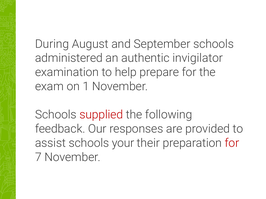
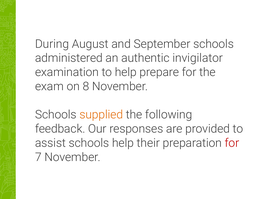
1: 1 -> 8 (86, 87)
supplied colour: red -> orange (101, 115)
schools your: your -> help (123, 143)
